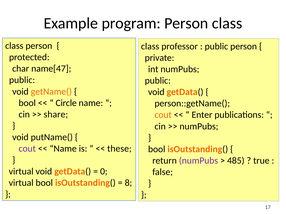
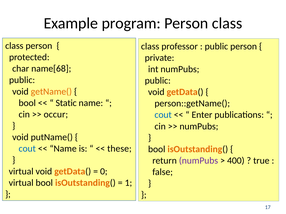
name[47: name[47 -> name[68 (51, 69)
Circle: Circle -> Static (66, 103)
share: share -> occur (56, 115)
cout colour: orange -> blue (163, 115)
cout colour: purple -> blue (27, 149)
485: 485 -> 400 (236, 161)
8: 8 -> 1 (128, 183)
